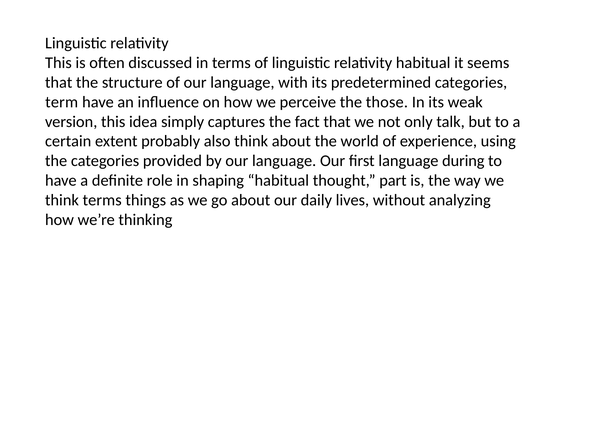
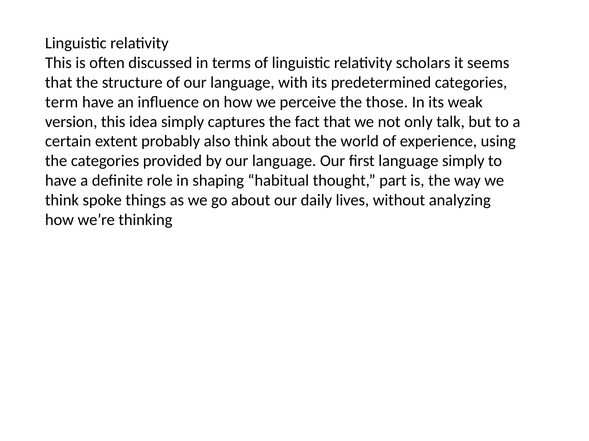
relativity habitual: habitual -> scholars (423, 63)
language during: during -> simply (463, 161)
think terms: terms -> spoke (102, 200)
